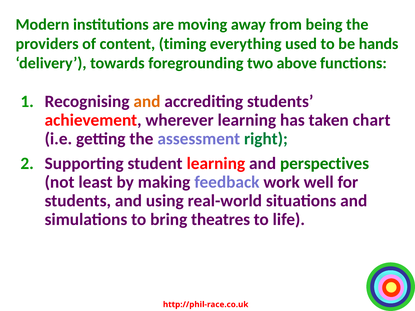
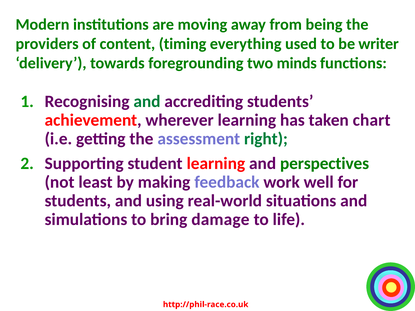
hands: hands -> writer (379, 44)
above: above -> minds (297, 63)
and colour: orange -> green (147, 102)
theatres: theatres -> damage (220, 220)
